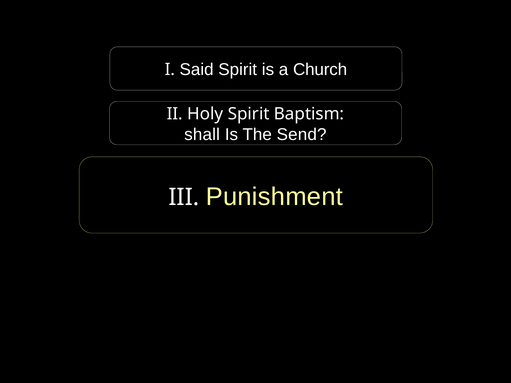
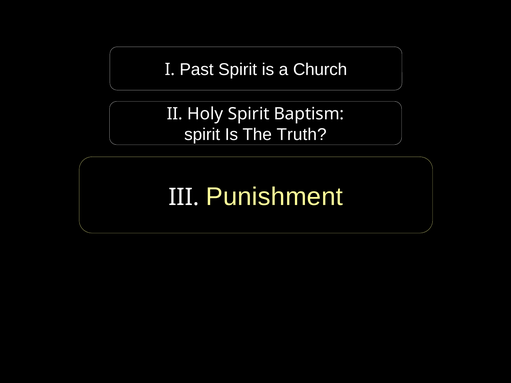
Said: Said -> Past (197, 70)
shall: shall -> spirit (202, 135)
Send: Send -> Truth (302, 135)
